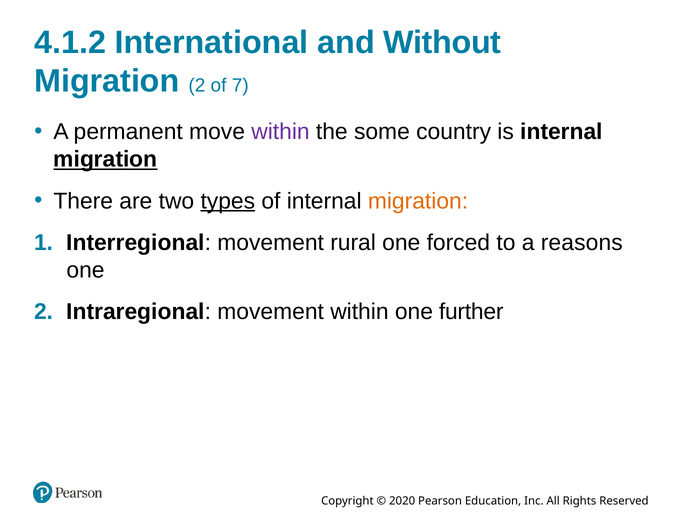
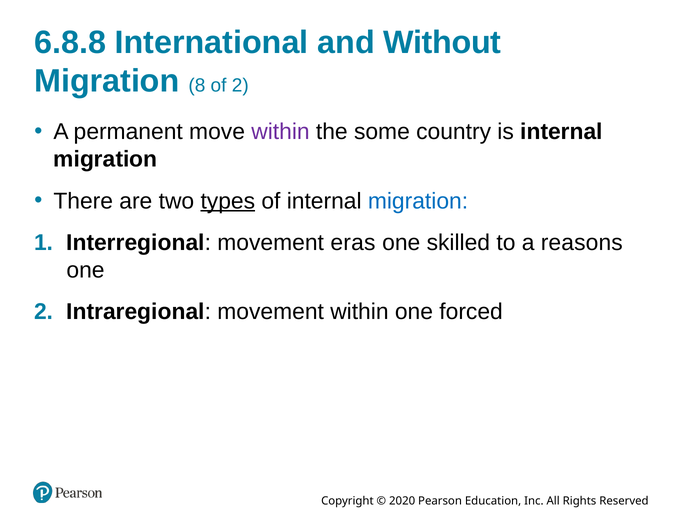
4.1.2: 4.1.2 -> 6.8.8 (70, 42)
Migration 2: 2 -> 8 (197, 86)
of 7: 7 -> 2 (240, 86)
migration underline: present -> none (105, 159)
migration colour: orange -> blue (418, 201)
rural: rural -> eras (353, 243)
forced: forced -> skilled (458, 243)
further: further -> forced (471, 312)
